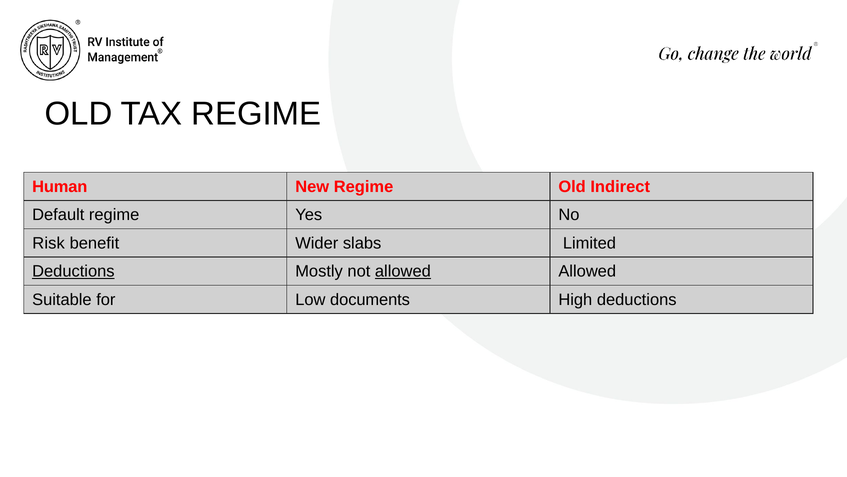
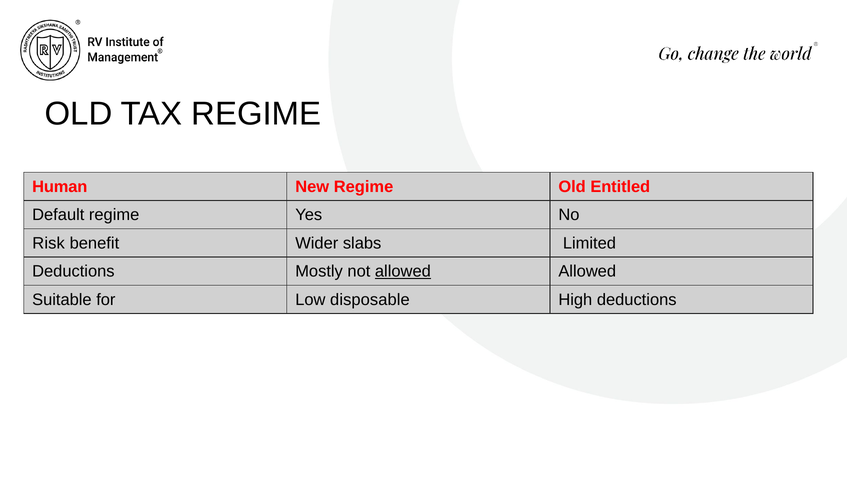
Indirect: Indirect -> Entitled (620, 186)
Deductions underline: present -> none (73, 271)
documents: documents -> disposable (370, 299)
